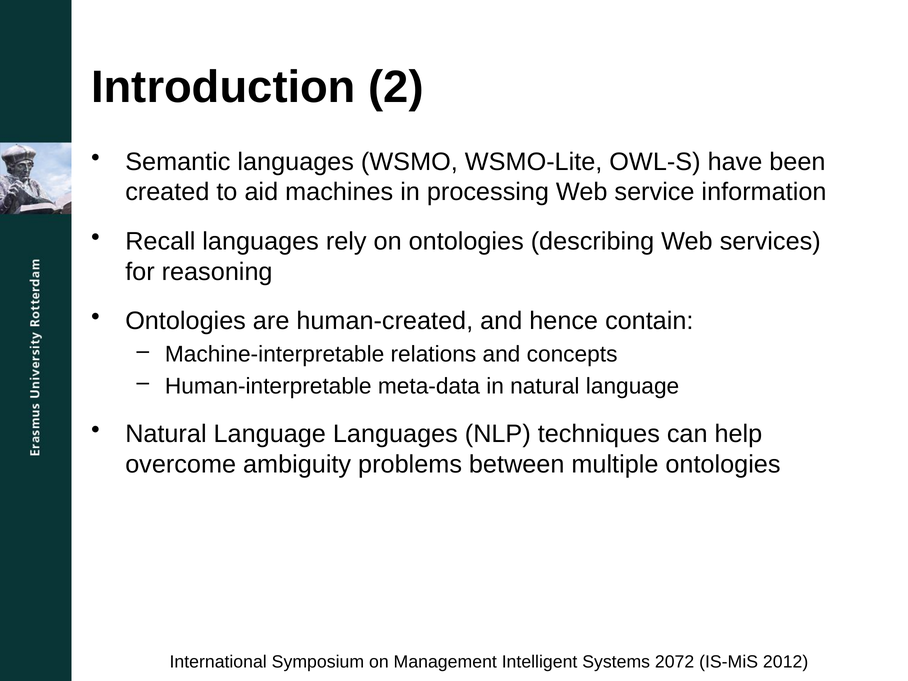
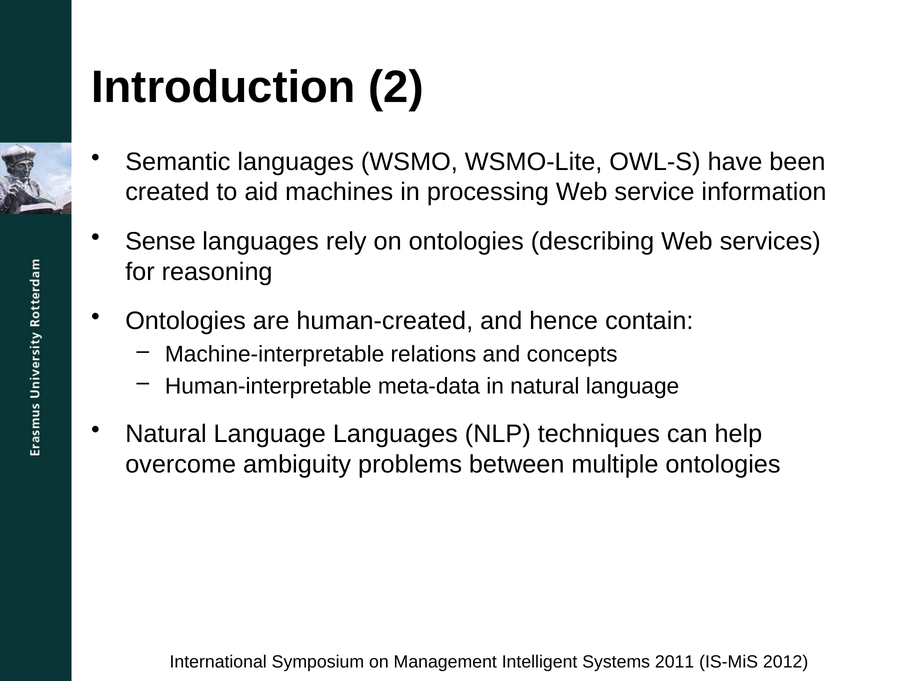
Recall: Recall -> Sense (160, 241)
2072: 2072 -> 2011 (675, 662)
